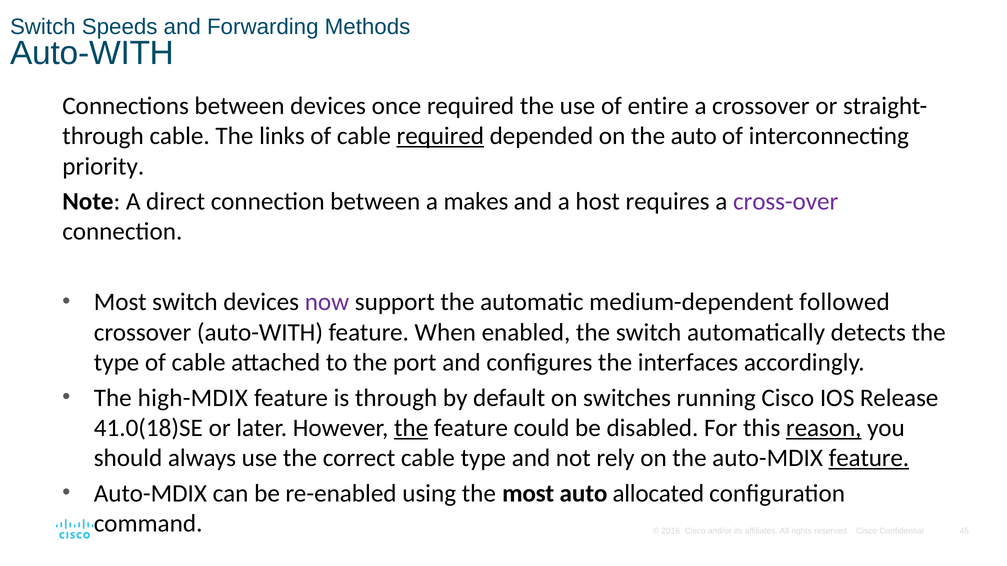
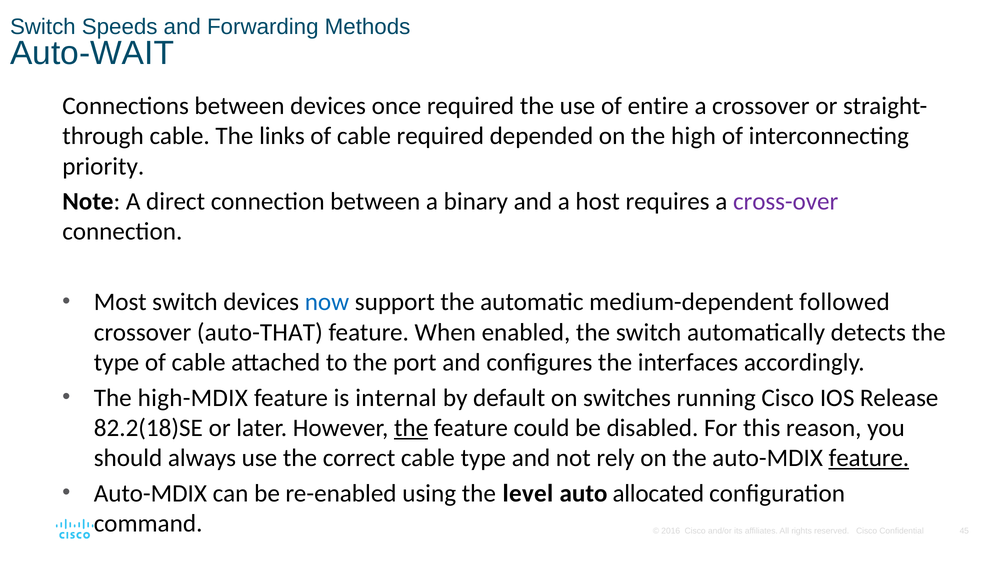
Auto-WITH: Auto-WITH -> Auto-WAIT (92, 53)
required underline: present -> none (440, 136)
the auto: auto -> high (694, 136)
makes: makes -> binary (476, 202)
now colour: purple -> blue (327, 302)
crossover auto-WITH: auto-WITH -> auto-THAT (260, 333)
is through: through -> internal (396, 398)
41.0(18)SE: 41.0(18)SE -> 82.2(18)SE (148, 428)
reason underline: present -> none (824, 428)
the most: most -> level (528, 494)
